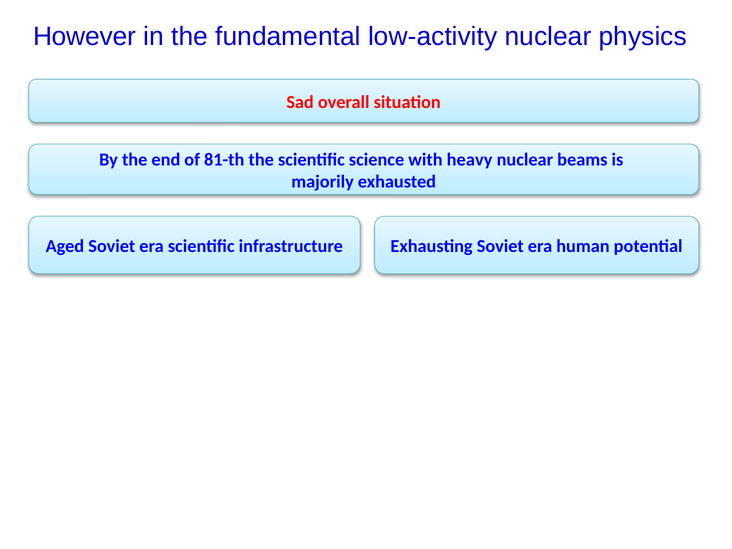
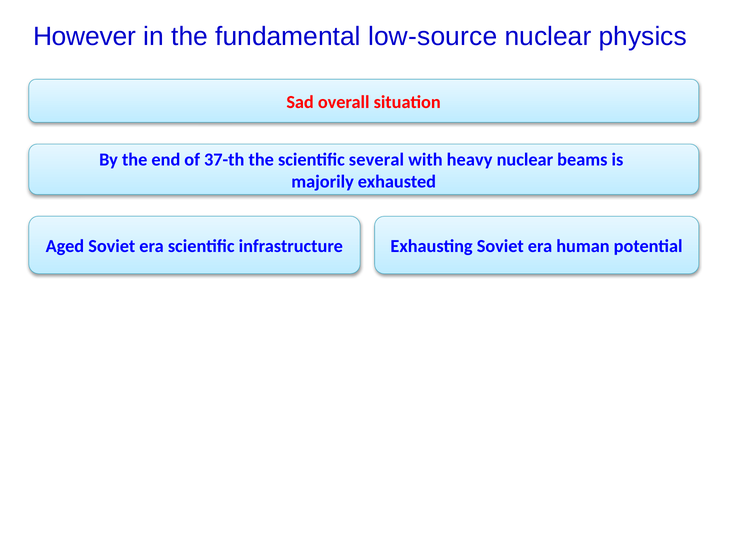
low-activity: low-activity -> low-source (433, 36)
81-th: 81-th -> 37-th (224, 160)
science: science -> several (376, 160)
